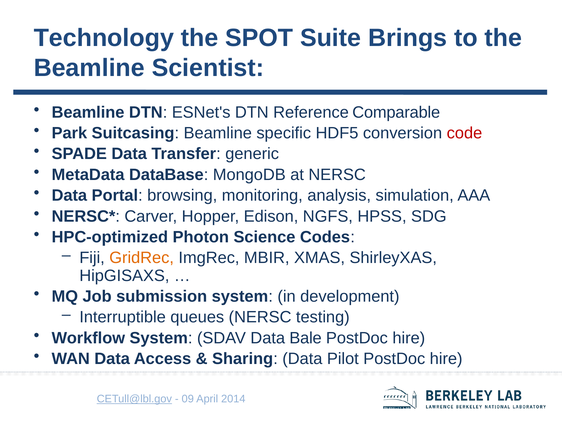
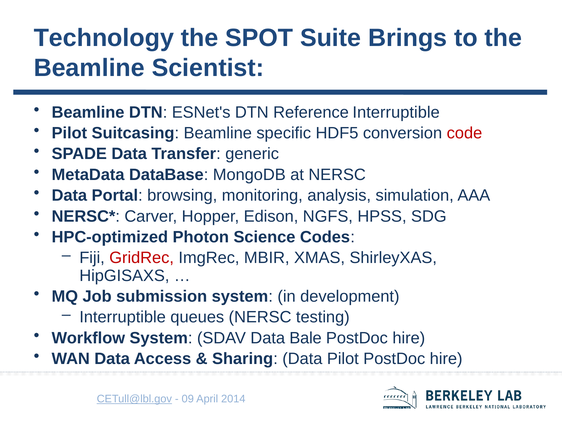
Reference Comparable: Comparable -> Interruptible (396, 112)
Park: Park -> Pilot (69, 133)
GridRec colour: orange -> red (142, 258)
